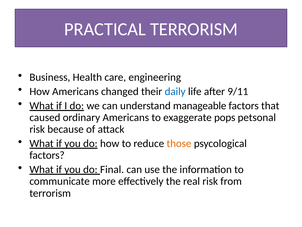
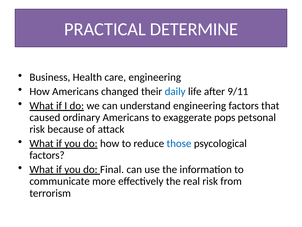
PRACTICAL TERRORISM: TERRORISM -> DETERMINE (194, 29)
understand manageable: manageable -> engineering (200, 106)
those colour: orange -> blue (179, 143)
